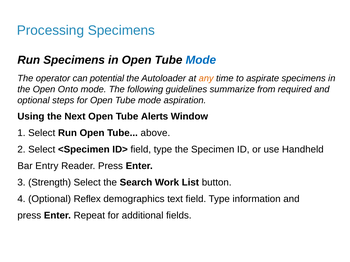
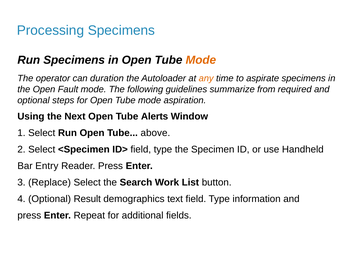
Mode colour: blue -> orange (201, 60)
potential: potential -> duration (107, 78)
Onto: Onto -> Fault (68, 90)
Strength: Strength -> Replace (50, 183)
Reflex: Reflex -> Result (87, 199)
